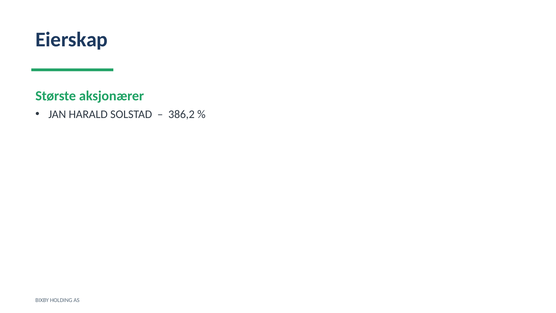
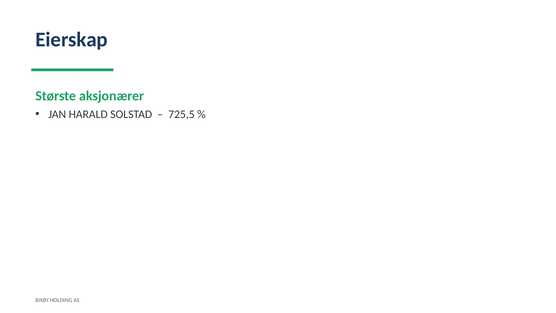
386,2: 386,2 -> 725,5 (181, 114)
